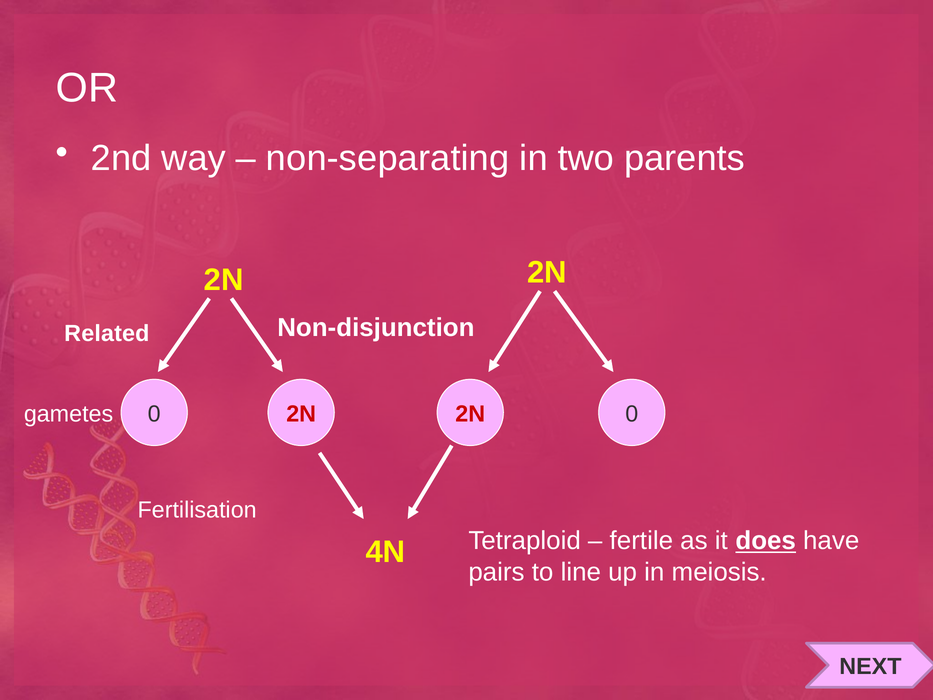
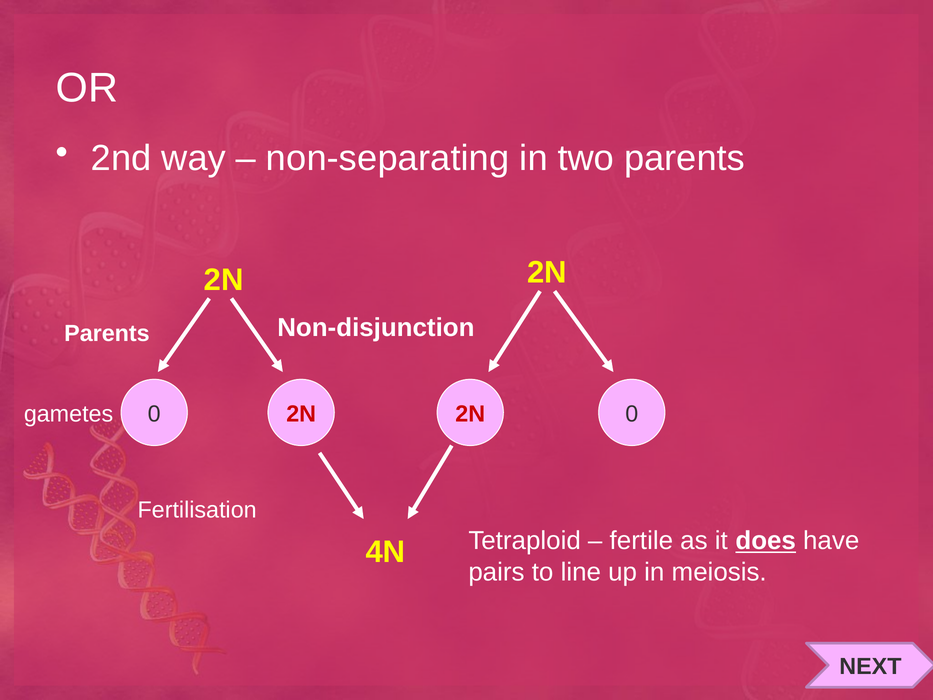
Related: Related -> Parents (107, 333)
